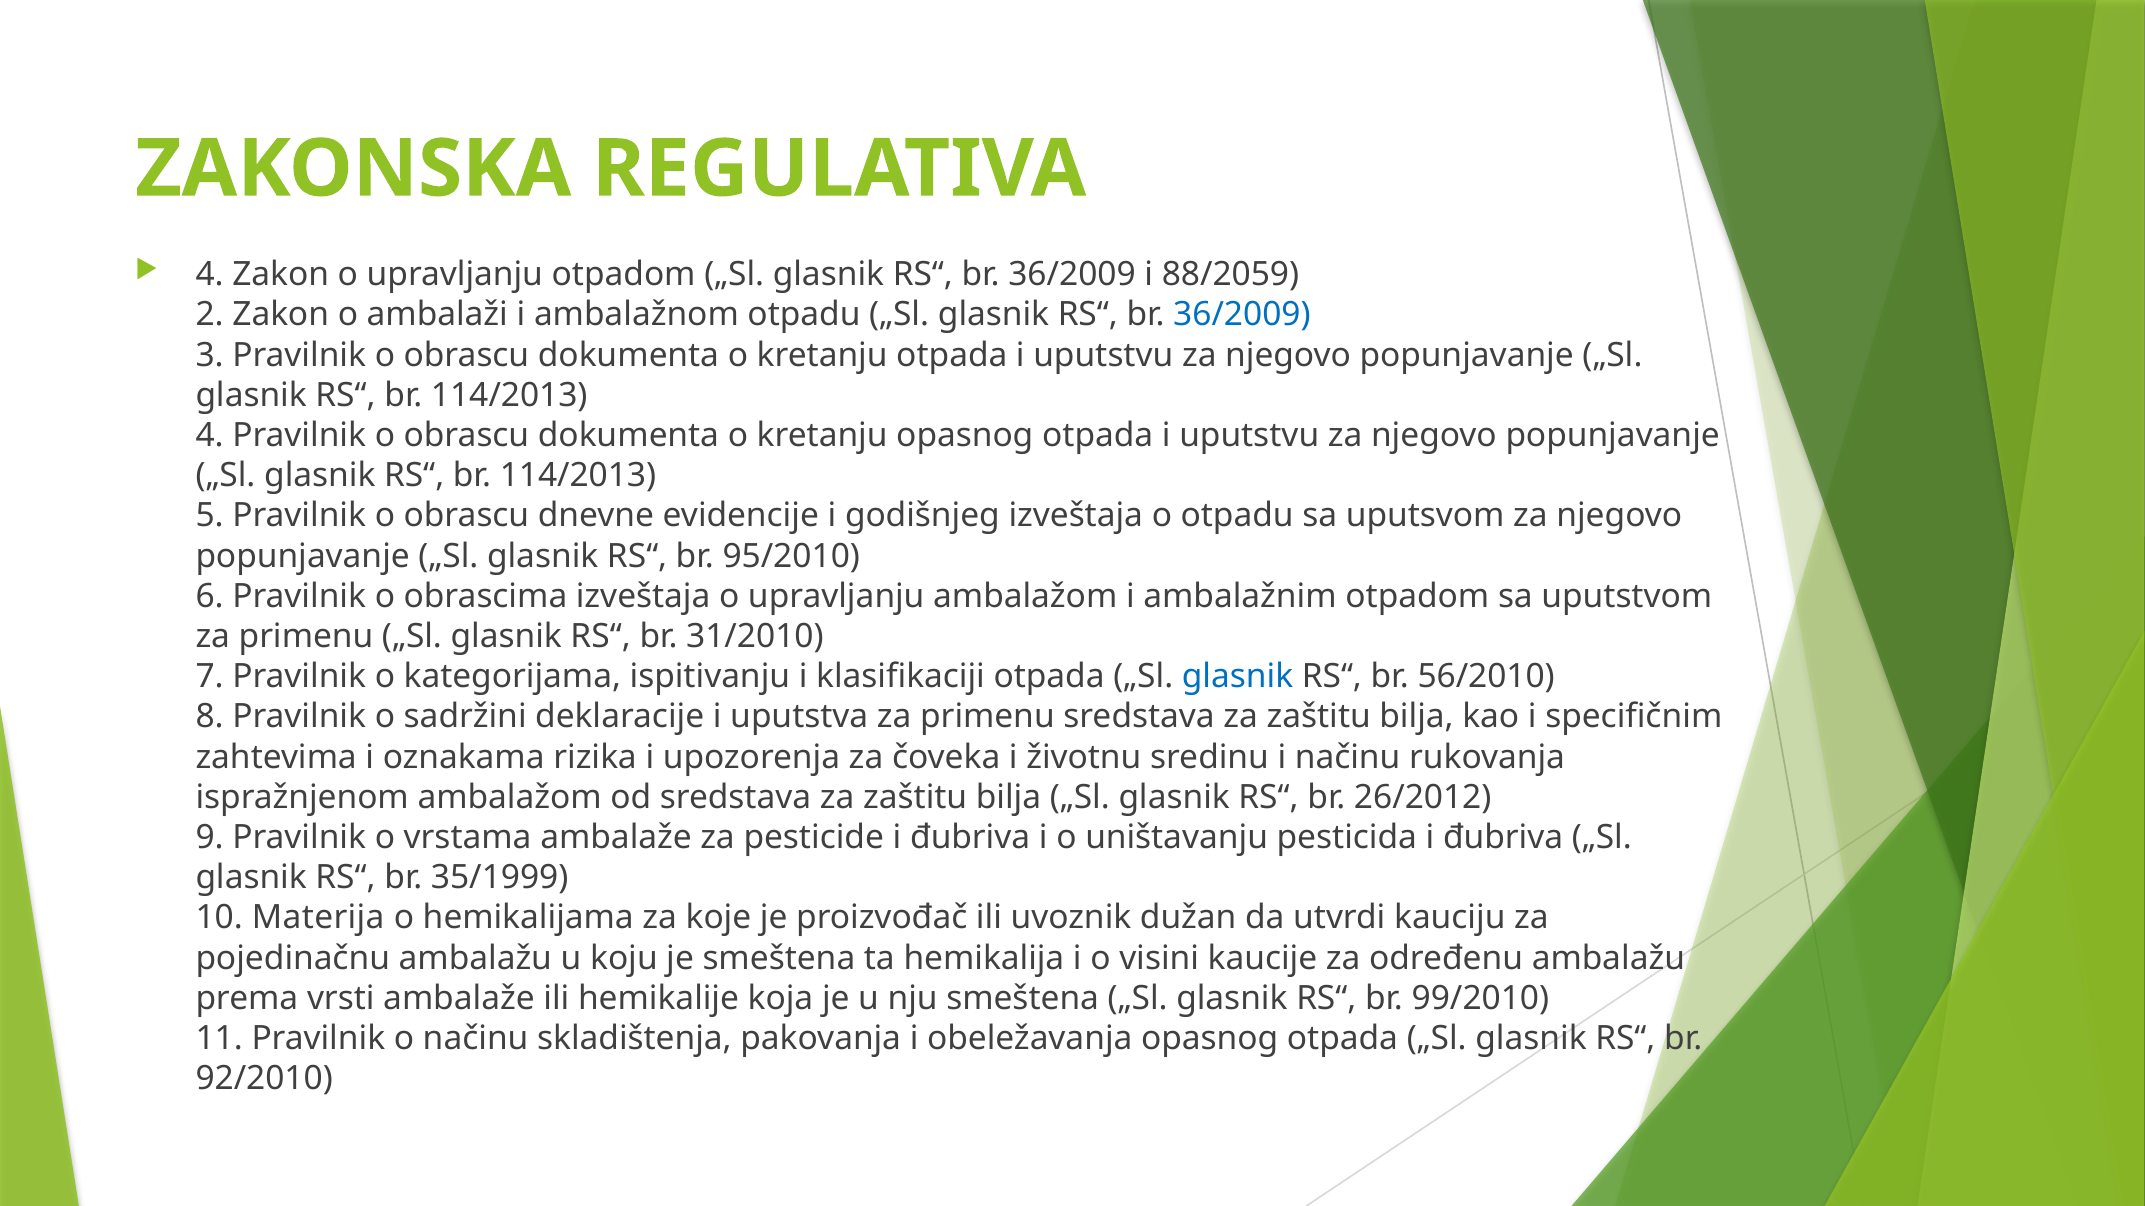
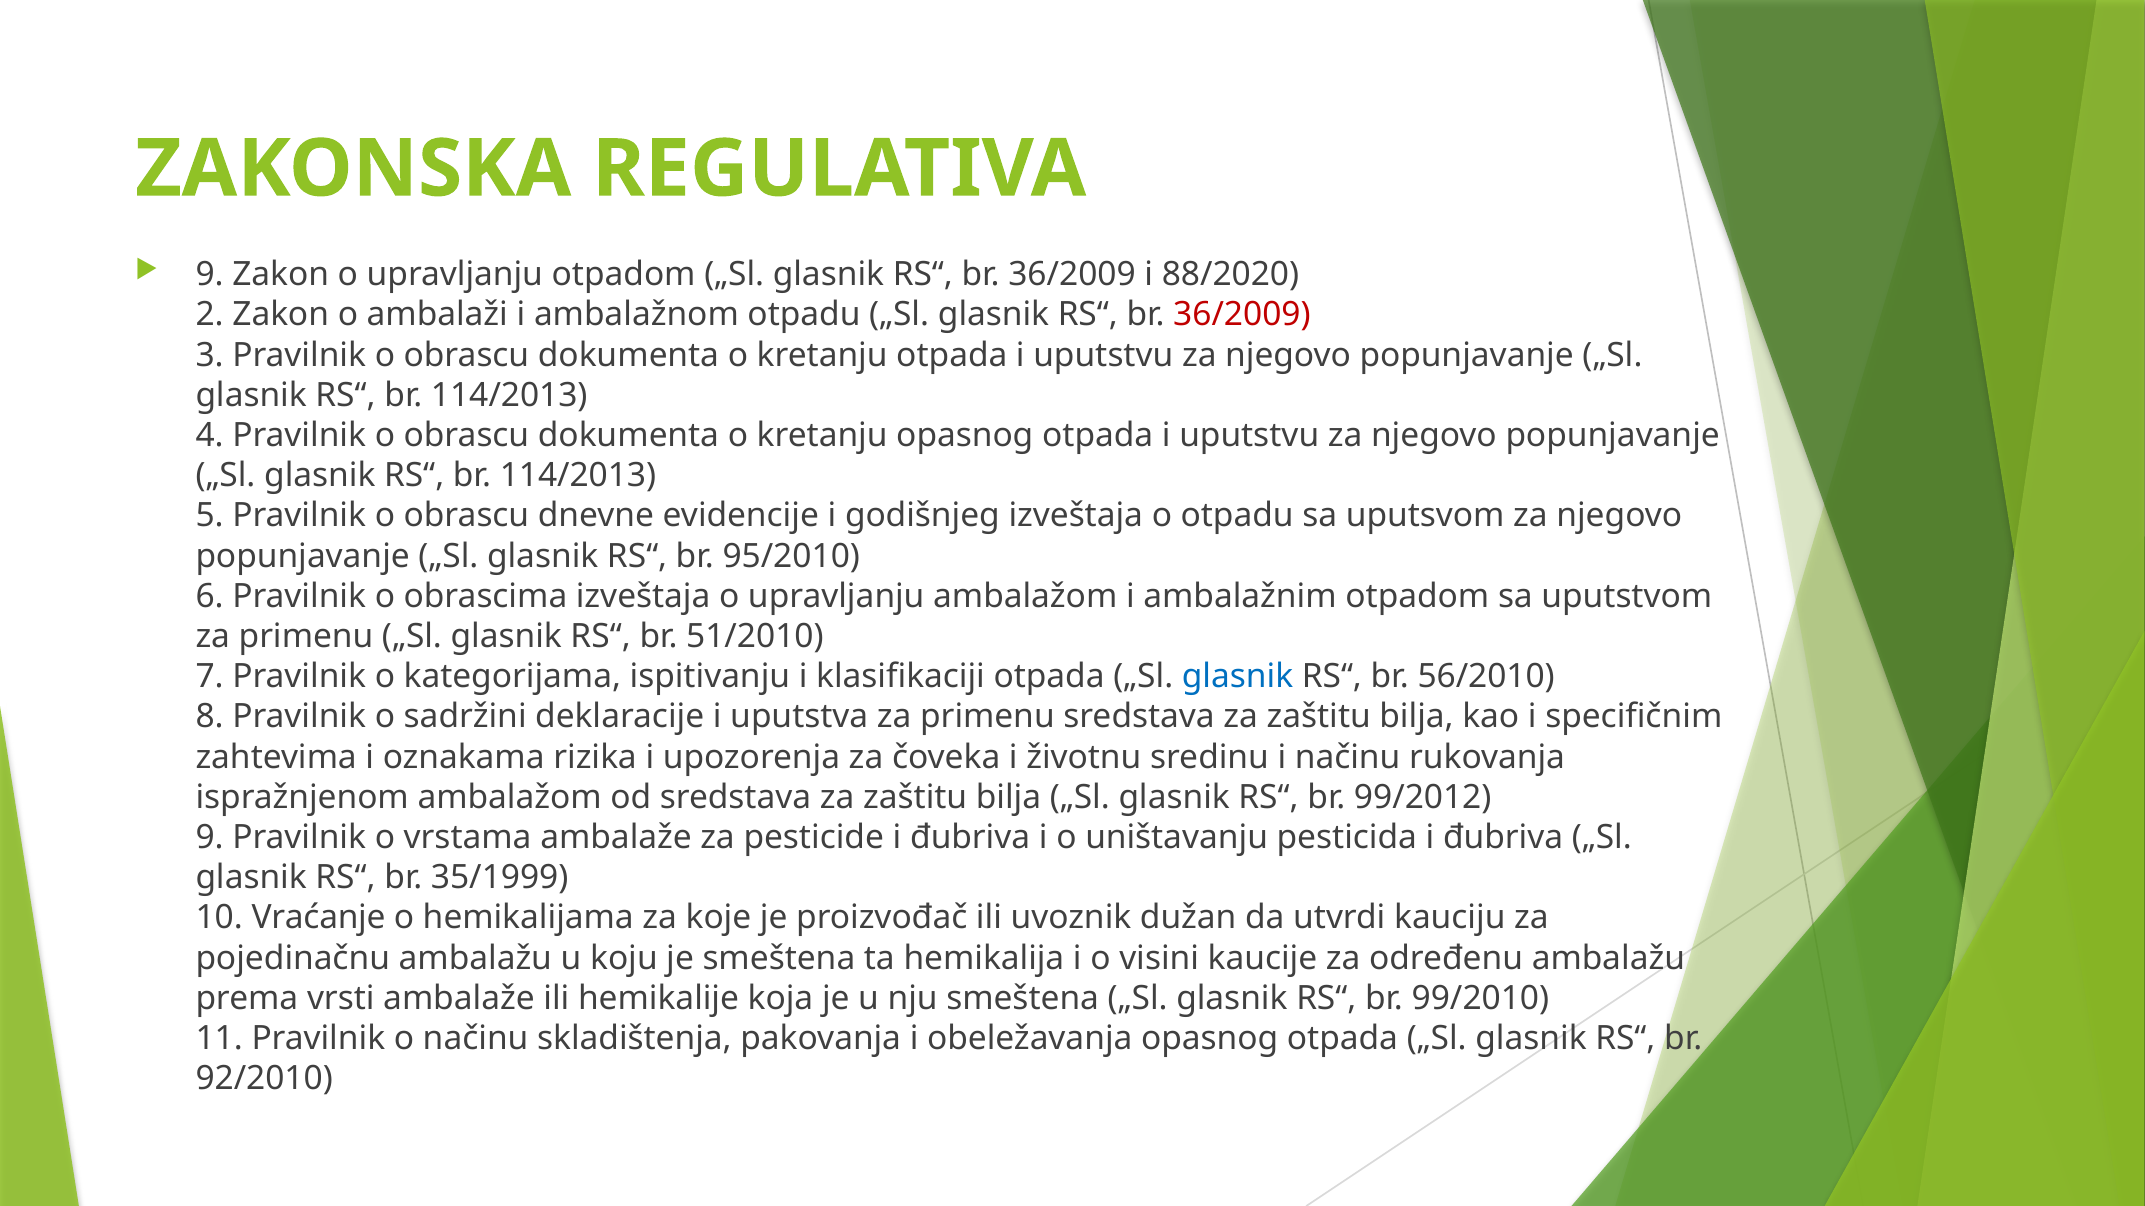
4: 4 -> 9 (210, 275)
88/2059: 88/2059 -> 88/2020 (1231, 275)
36/2009 colour: blue -> red (1242, 315)
31/2010: 31/2010 -> 51/2010 (755, 637)
26/2012: 26/2012 -> 99/2012 (1423, 798)
Materija: Materija -> Vraćanje (319, 918)
